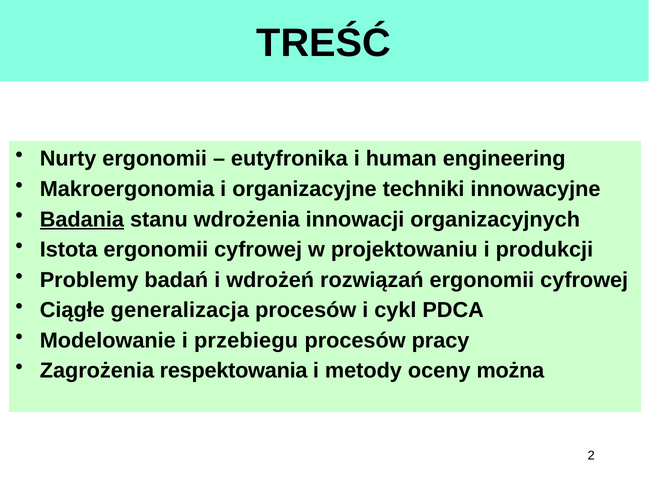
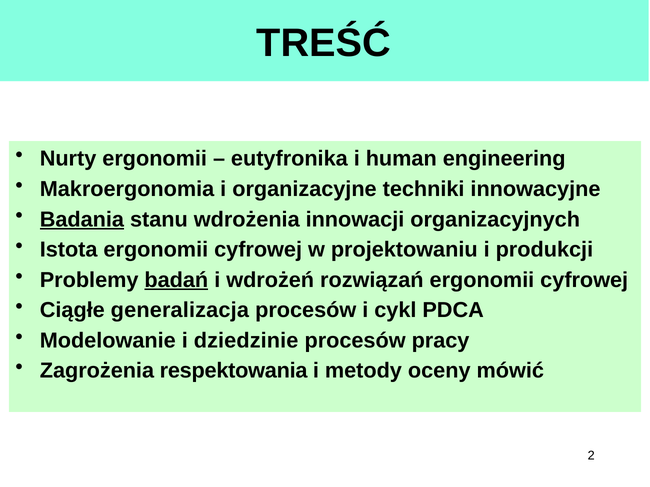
badań underline: none -> present (176, 280)
przebiegu: przebiegu -> dziedzinie (246, 341)
można: można -> mówić (510, 371)
